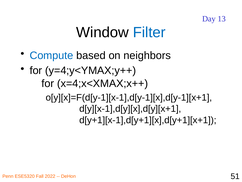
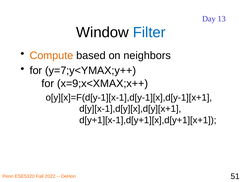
Compute colour: blue -> orange (51, 55)
y=4;y<YMAX;y++: y=4;y<YMAX;y++ -> y=7;y<YMAX;y++ (91, 70)
x=4;x<XMAX;x++: x=4;x<XMAX;x++ -> x=9;x<XMAX;x++ (103, 83)
